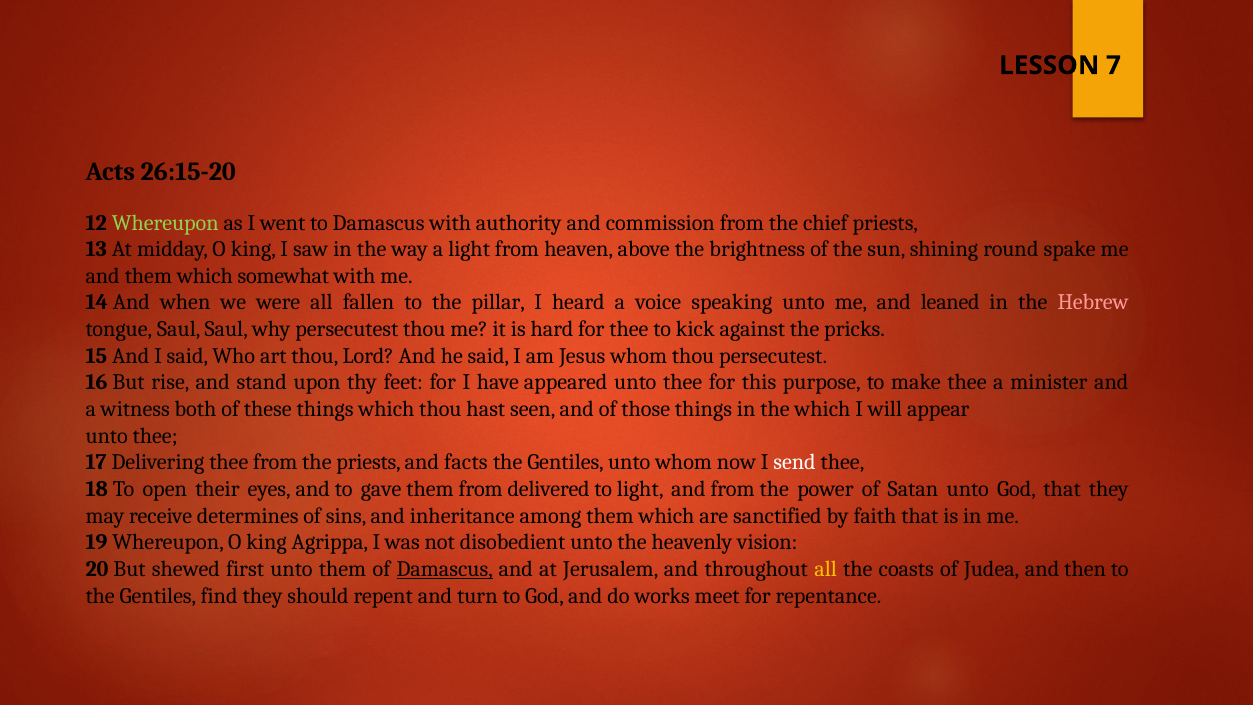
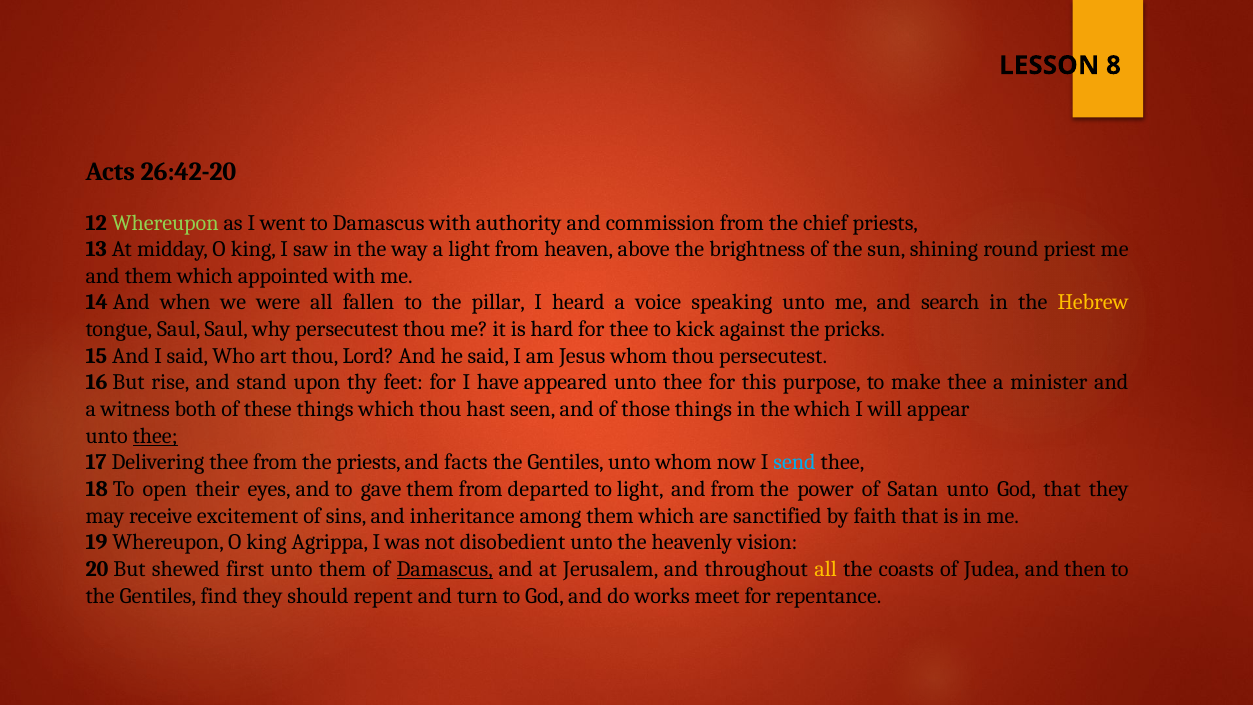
7: 7 -> 8 (1113, 65)
26:15-20: 26:15-20 -> 26:42-20 (188, 172)
spake: spake -> priest (1070, 249)
somewhat: somewhat -> appointed (283, 276)
leaned: leaned -> search (950, 303)
Hebrew colour: pink -> yellow (1093, 303)
thee underline: none -> present (155, 436)
send colour: white -> light blue (795, 462)
delivered: delivered -> departed (548, 489)
determines: determines -> excitement (248, 516)
